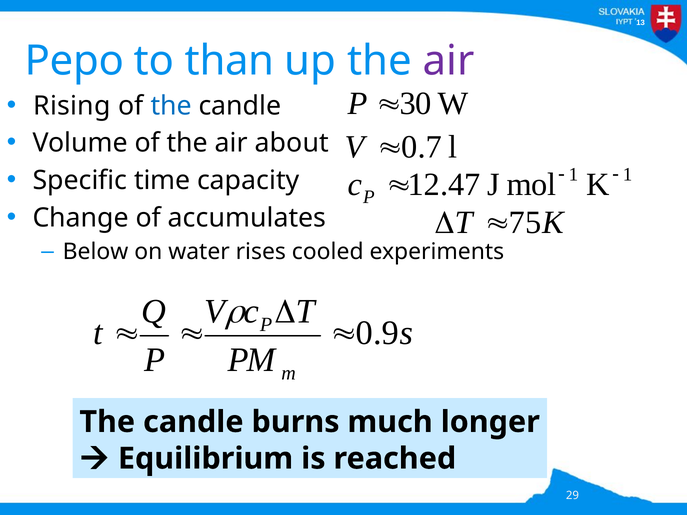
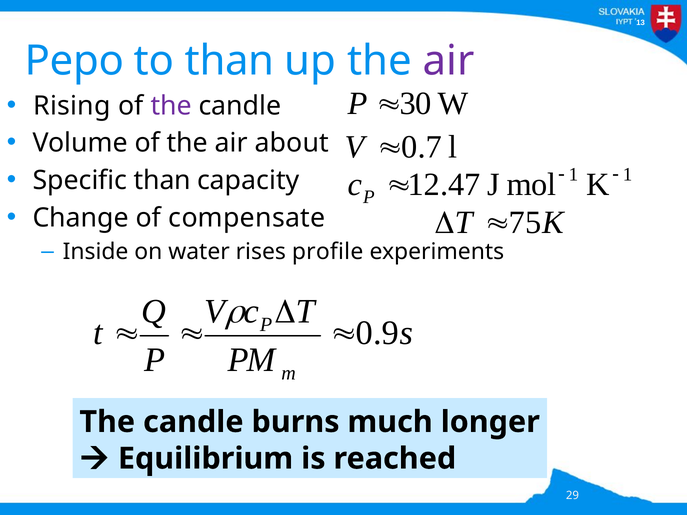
the colour: blue -> purple (171, 106)
Specific time: time -> than (162, 180)
accumulates: accumulates -> compensate (247, 218)
Below: Below -> Inside (96, 252)
cooled: cooled -> profile (328, 252)
